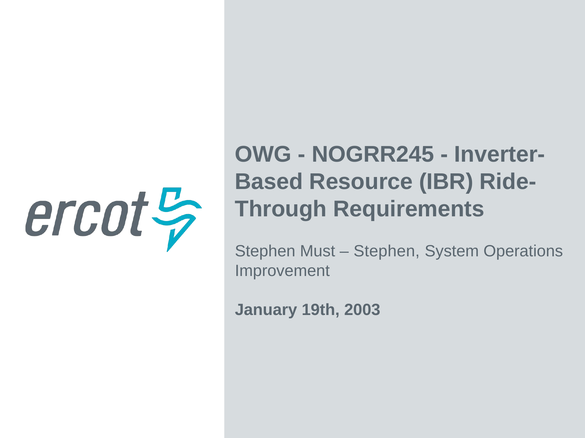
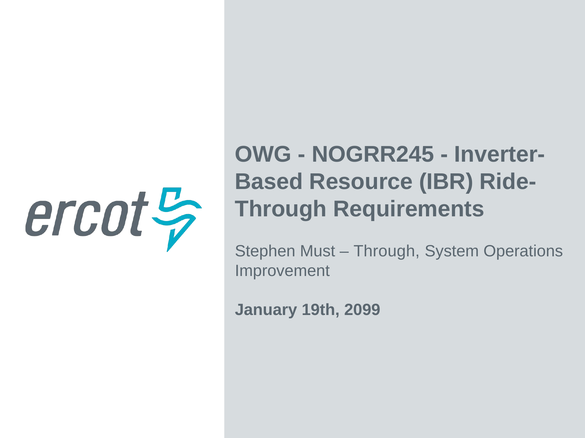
Stephen: Stephen -> Through (387, 252)
2003: 2003 -> 2099 (362, 310)
